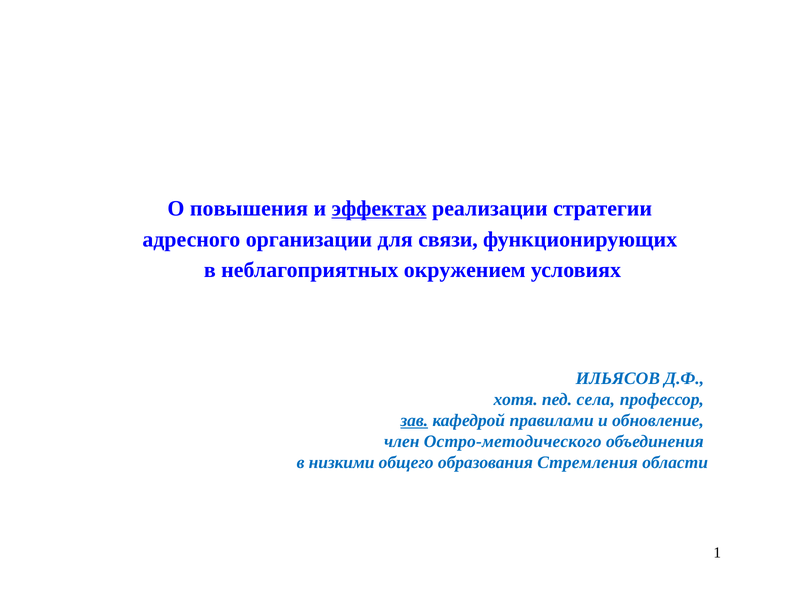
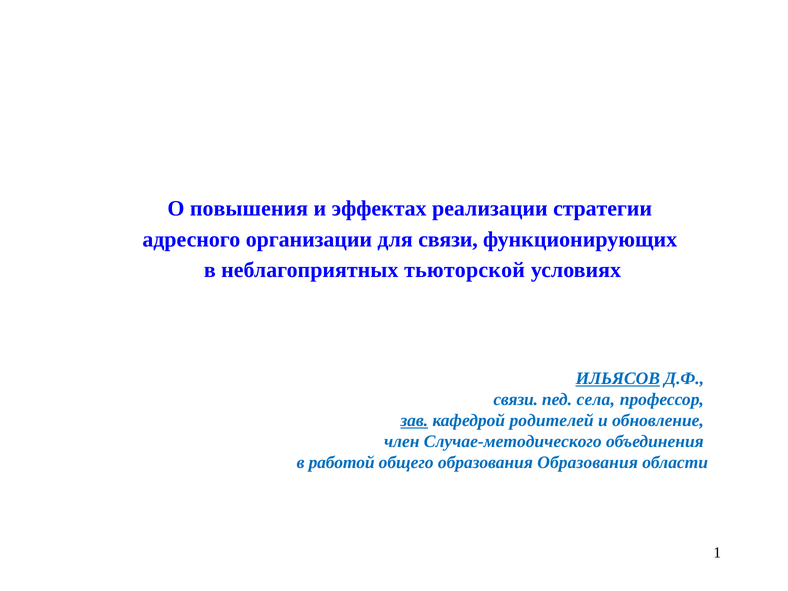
эффектах underline: present -> none (379, 209)
окружением: окружением -> тьюторской (465, 270)
ИЛЬЯСОВ underline: none -> present (618, 378)
хотя: хотя -> связи (516, 399)
правилами: правилами -> родителей (552, 420)
Остро-методического: Остро-методического -> Случае-методического (513, 441)
низкими: низкими -> работой (342, 462)
образования Стремления: Стремления -> Образования (588, 462)
